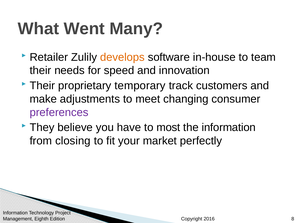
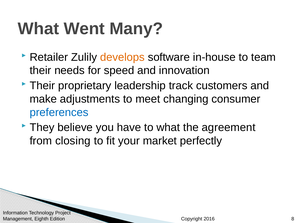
temporary: temporary -> leadership (140, 85)
preferences colour: purple -> blue (59, 112)
to most: most -> what (168, 127)
the information: information -> agreement (229, 127)
